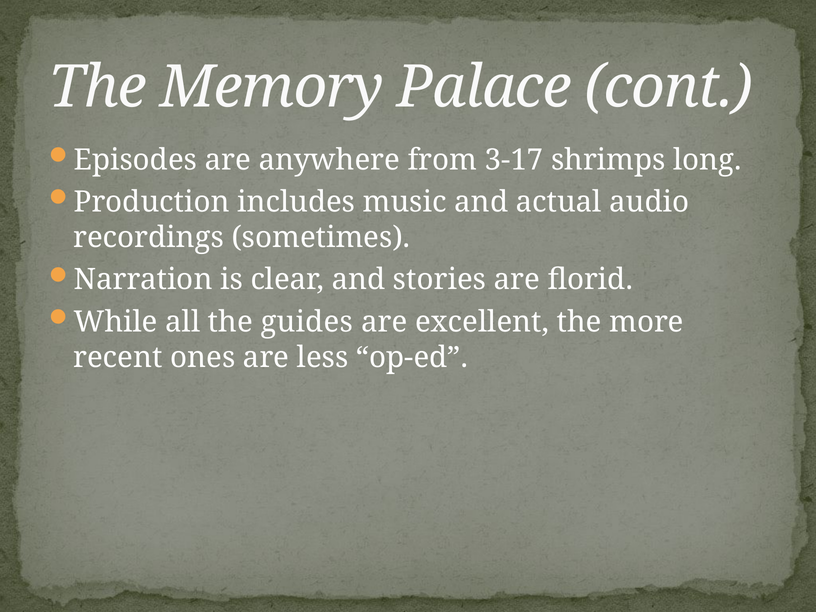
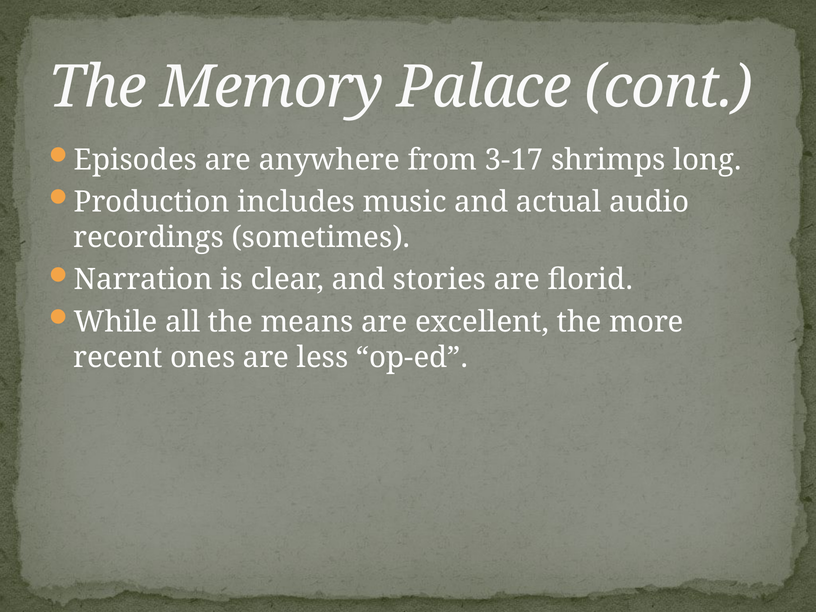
guides: guides -> means (307, 322)
